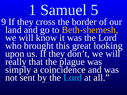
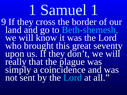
Samuel 5: 5 -> 1 (94, 10)
Beth-shemesh colour: yellow -> light blue (90, 30)
looking: looking -> seventy (108, 46)
